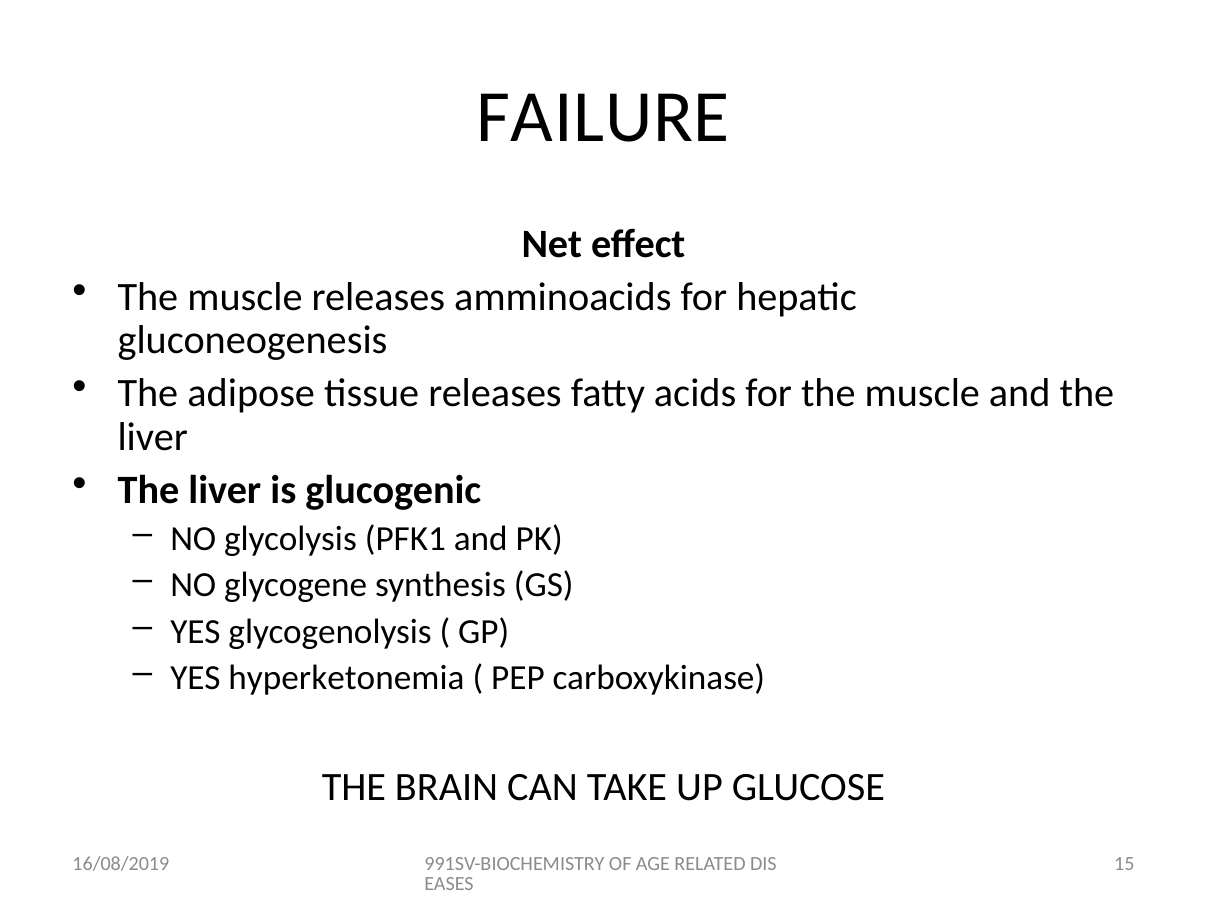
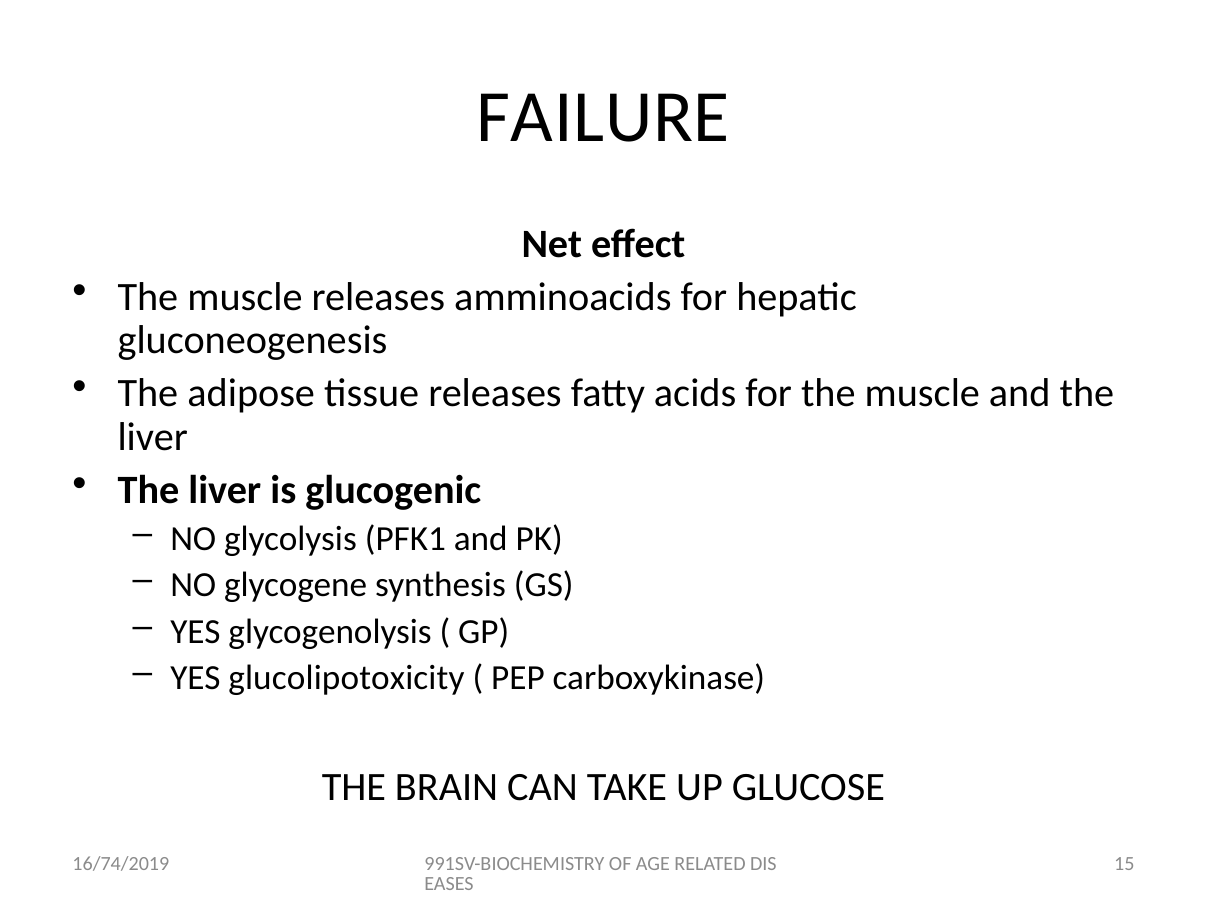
hyperketonemia: hyperketonemia -> glucolipotoxicity (346, 678)
16/08/2019: 16/08/2019 -> 16/74/2019 (121, 864)
